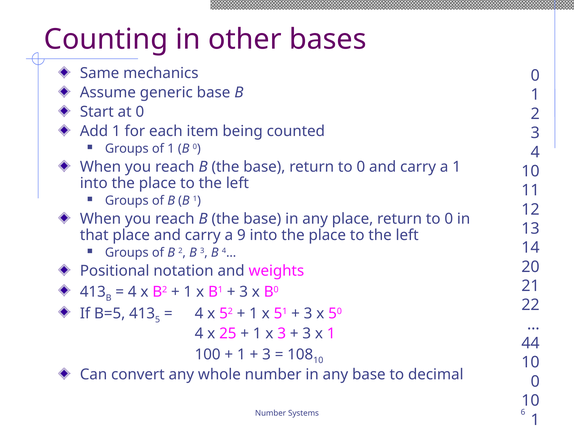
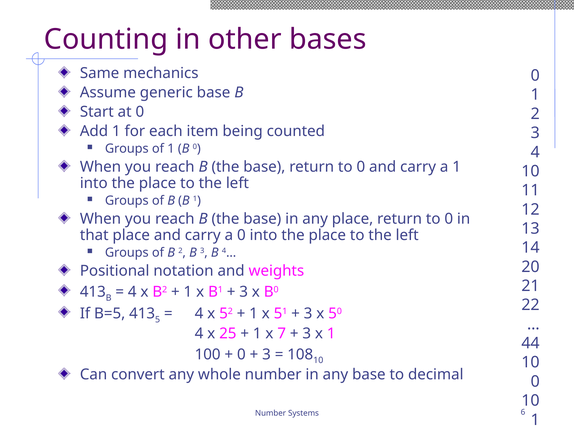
a 9: 9 -> 0 (241, 235)
x 3: 3 -> 7 (282, 334)
1: 1 -> 0 (241, 355)
